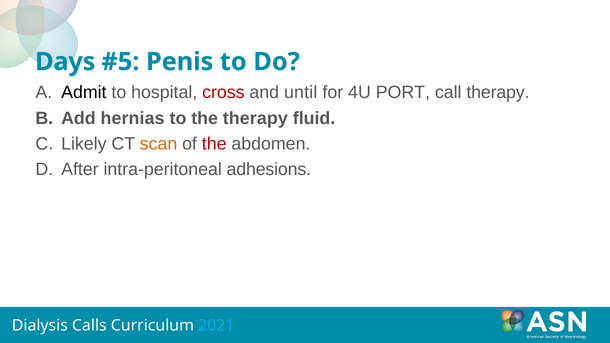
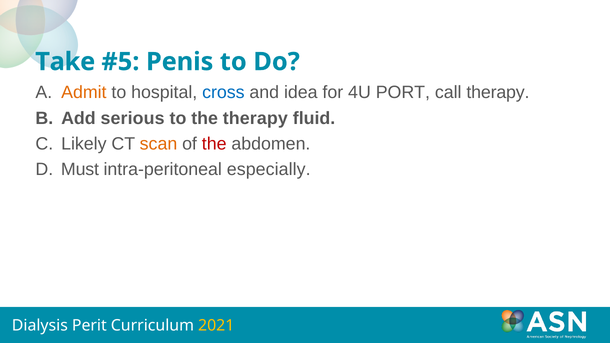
Days: Days -> Take (65, 62)
Admit colour: black -> orange (84, 93)
cross colour: red -> blue (223, 93)
until: until -> idea (301, 93)
hernias: hernias -> serious (133, 118)
After: After -> Must (80, 169)
adhesions: adhesions -> especially (269, 169)
Calls: Calls -> Perit (89, 326)
2021 colour: light blue -> yellow (216, 326)
